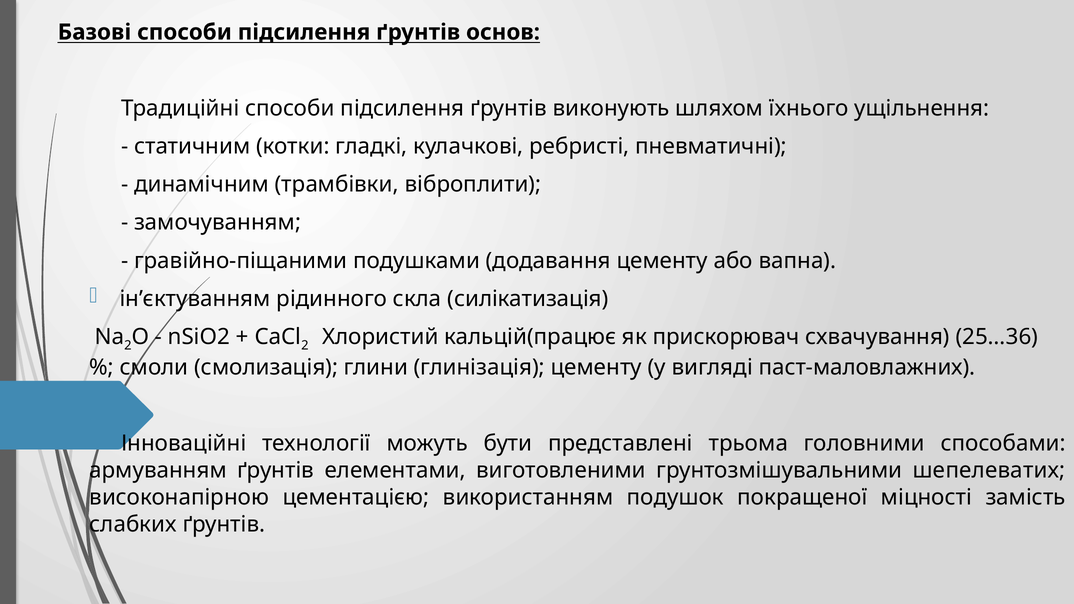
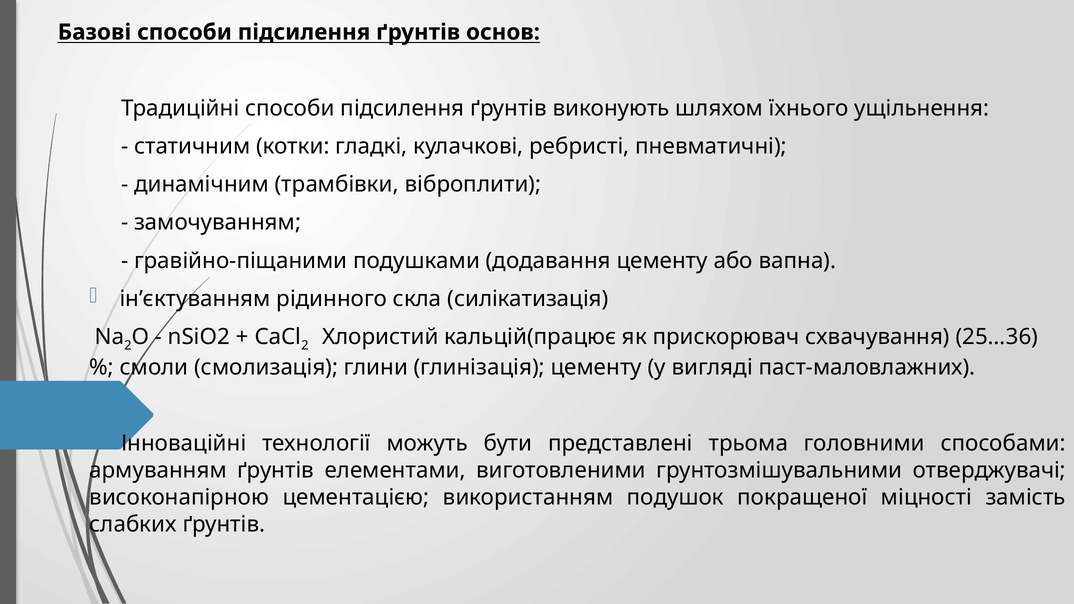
шепелеватих: шепелеватих -> отверджувачі (989, 471)
